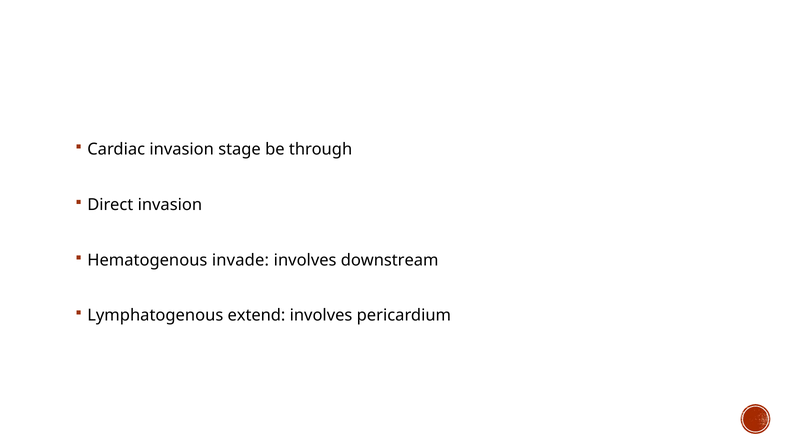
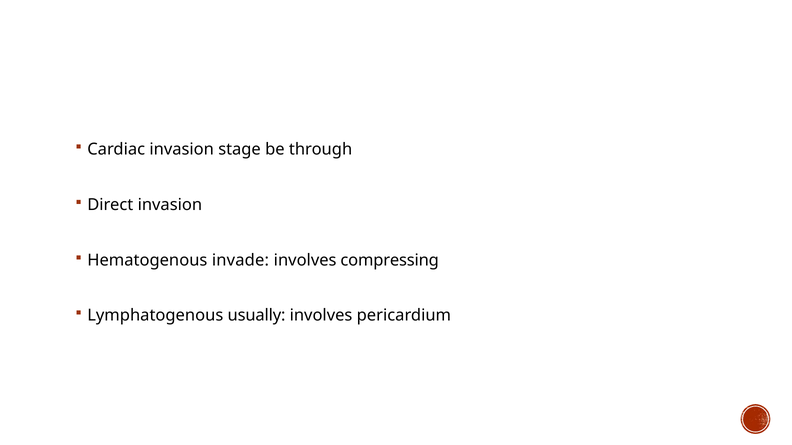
downstream: downstream -> compressing (390, 260)
extend: extend -> usually (257, 316)
